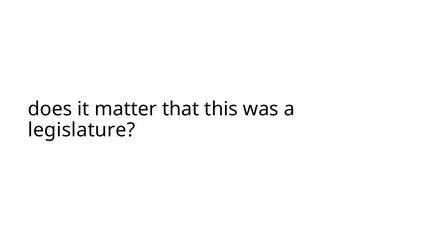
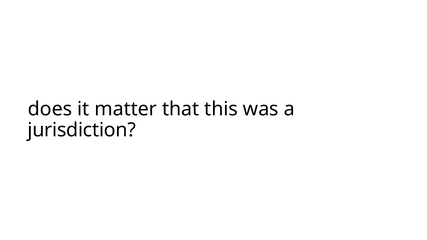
legislature: legislature -> jurisdiction (82, 130)
